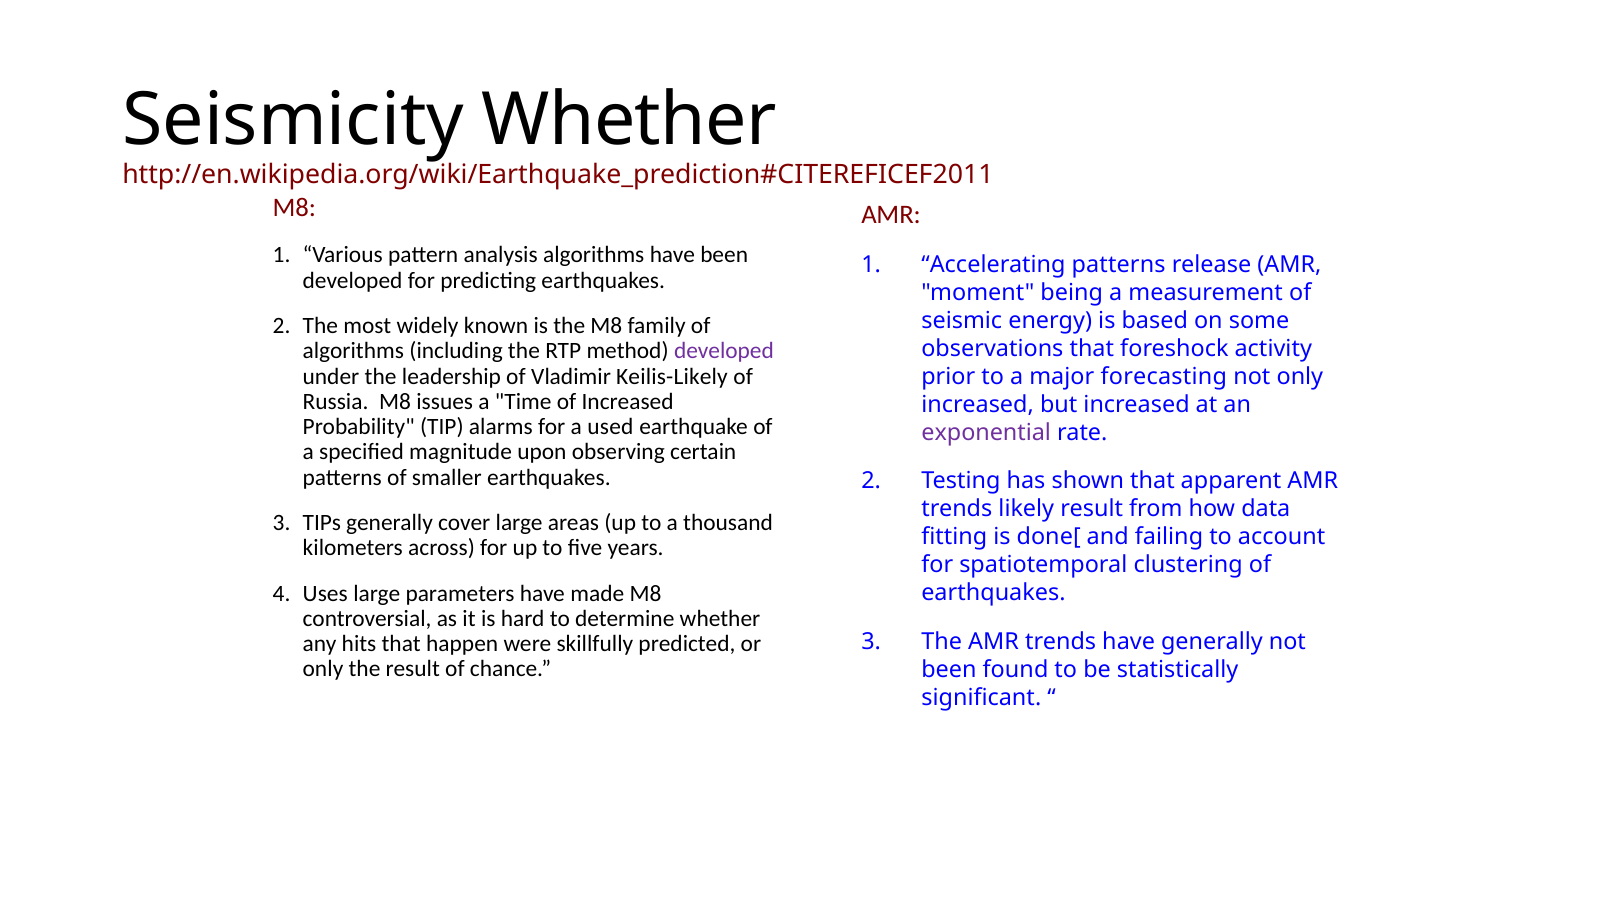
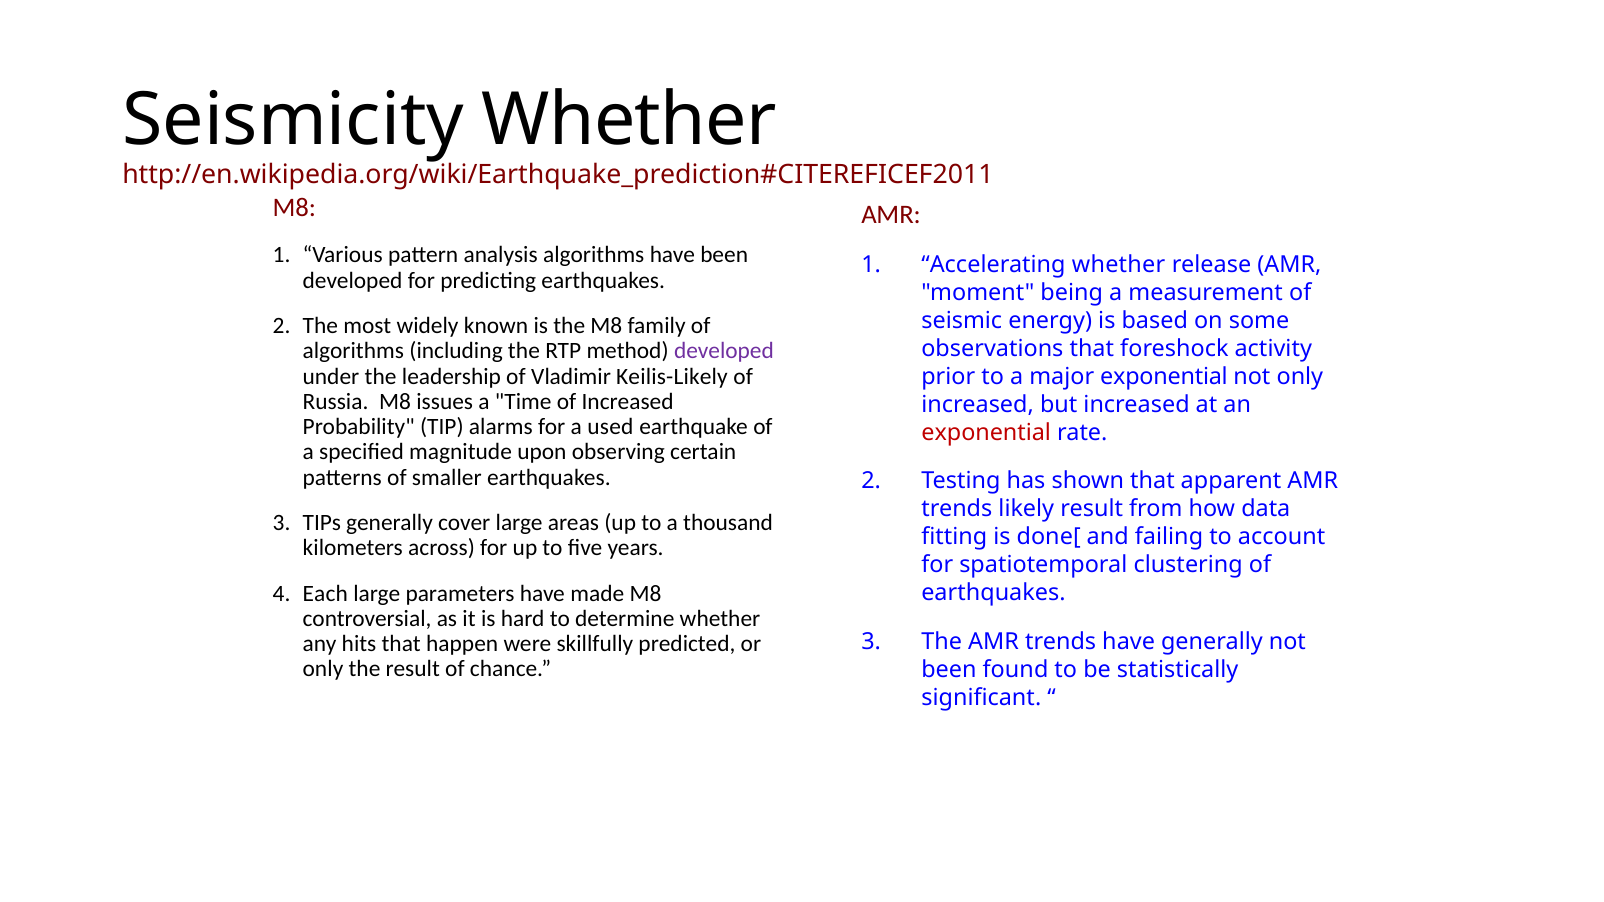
Accelerating patterns: patterns -> whether (1119, 264)
major forecasting: forecasting -> exponential (1164, 377)
exponential colour: purple -> red (986, 433)
Uses: Uses -> Each (325, 594)
